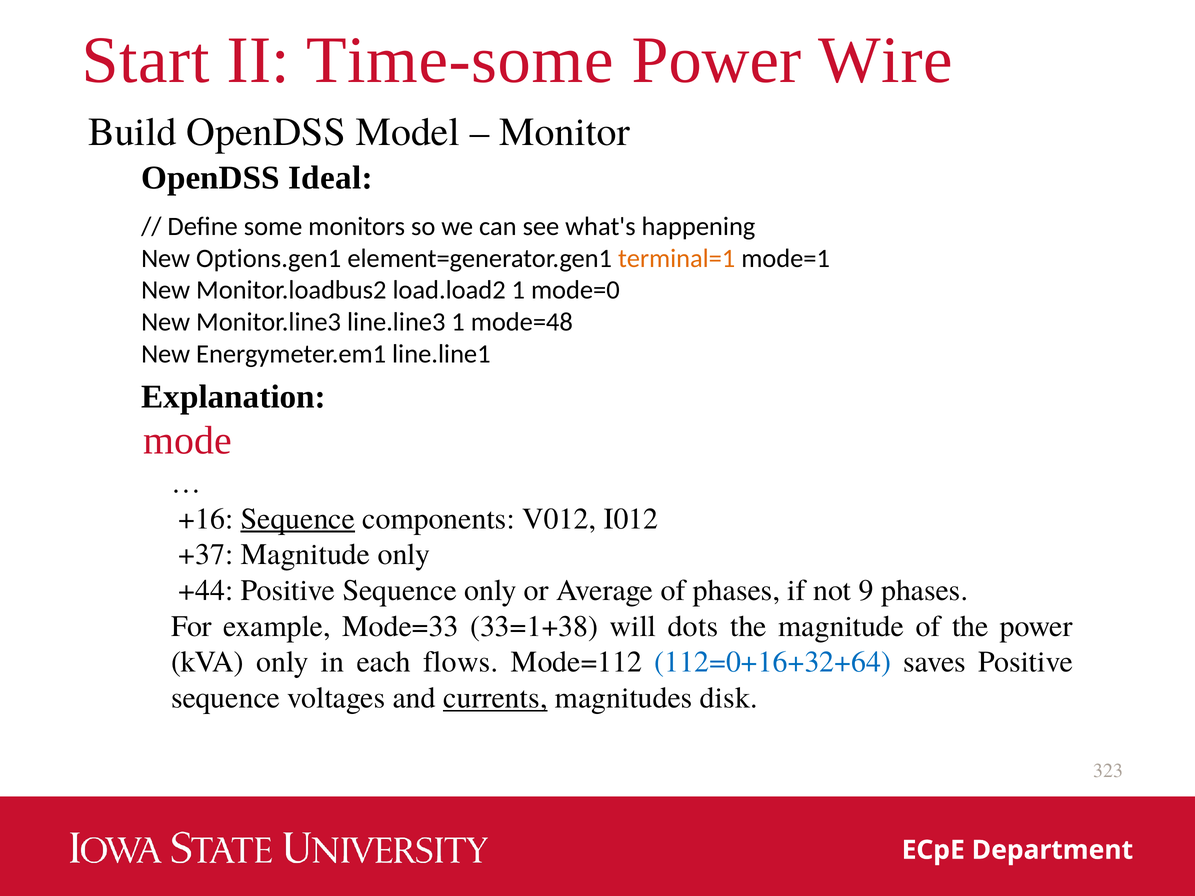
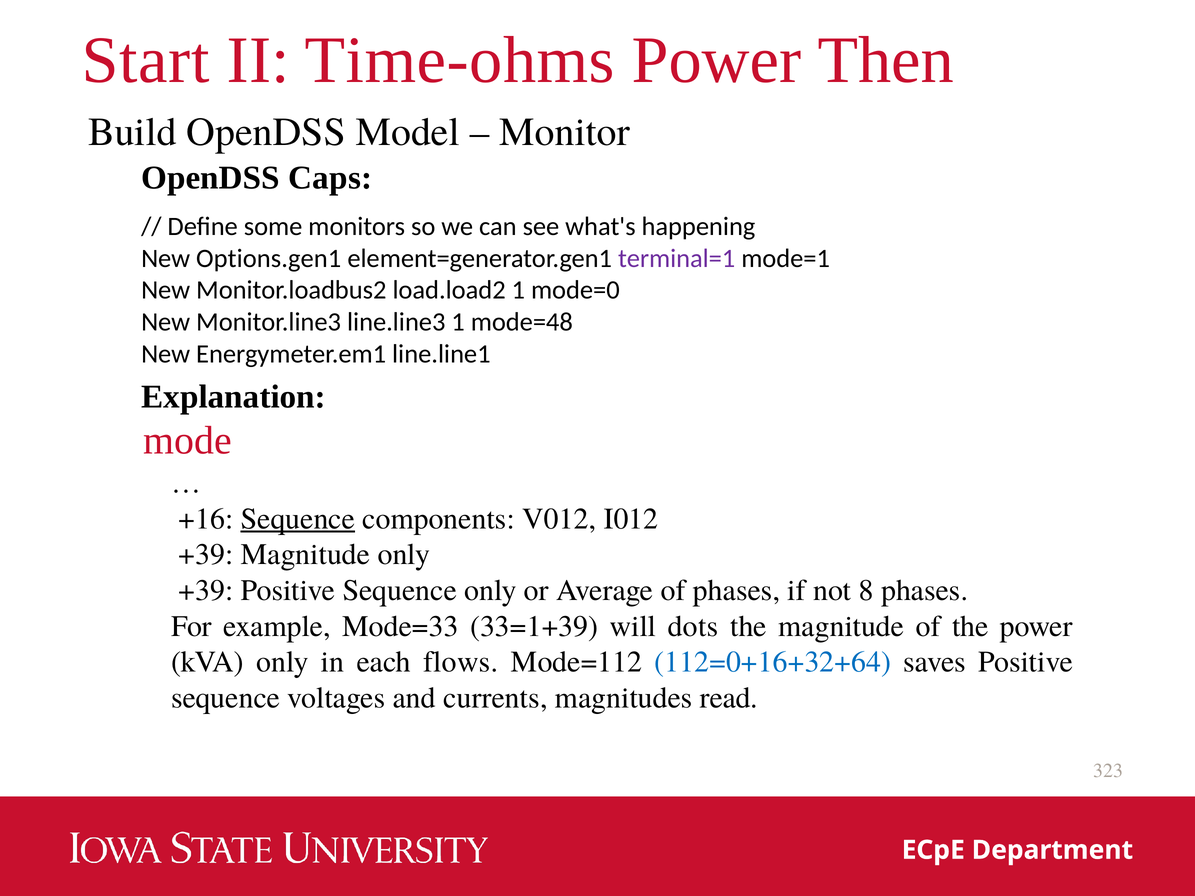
Time-some: Time-some -> Time-ohms (460, 61)
Wire: Wire -> Then (886, 61)
Ideal: Ideal -> Caps (330, 178)
terminal=1 colour: orange -> purple (677, 258)
+37: +37 -> +39 (206, 555)
+44: +44 -> +39 (206, 591)
9: 9 -> 8 (866, 591)
33=1+38: 33=1+38 -> 33=1+39 (534, 626)
currents underline: present -> none (495, 698)
disk: disk -> read (729, 698)
